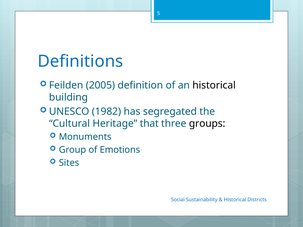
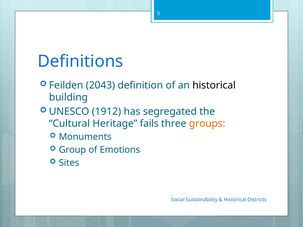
2005: 2005 -> 2043 (100, 85)
1982: 1982 -> 1912 (106, 112)
that: that -> fails (149, 124)
groups colour: black -> orange (207, 124)
